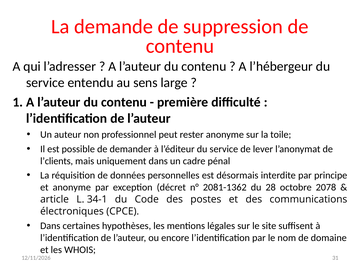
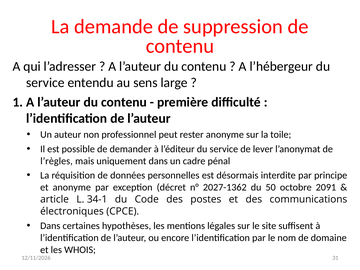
l’clients: l’clients -> l’règles (57, 161)
2081-1362: 2081-1362 -> 2027-1362 (225, 187)
28: 28 -> 50 (271, 187)
2078: 2078 -> 2091 (326, 187)
